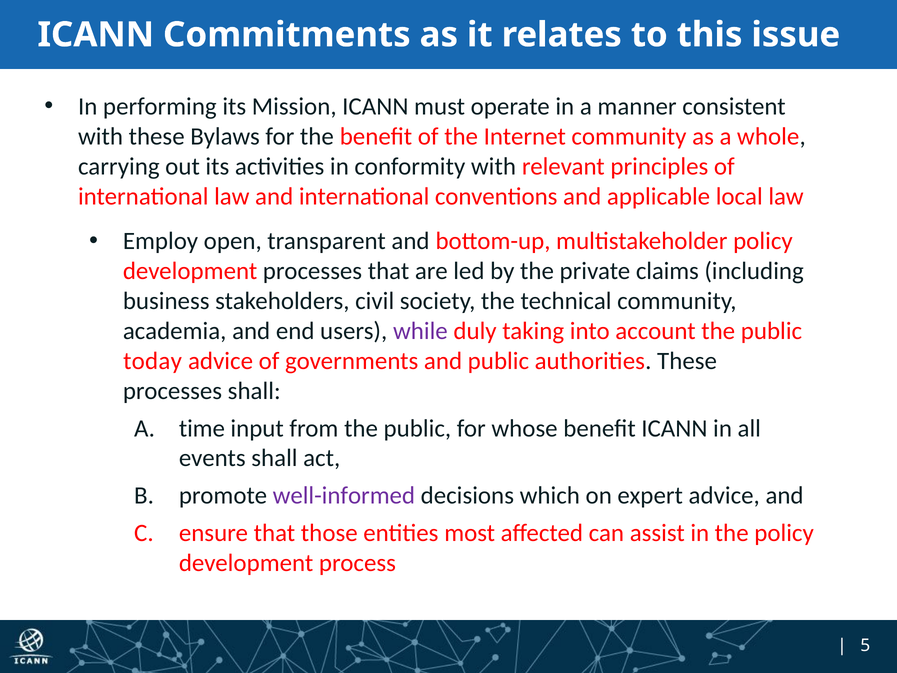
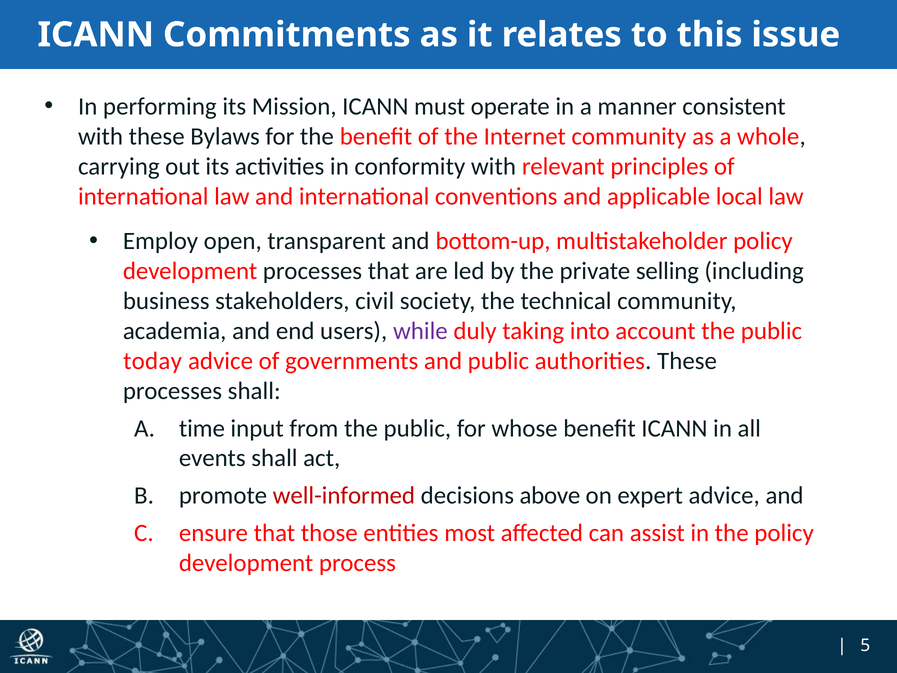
claims: claims -> selling (667, 271)
well-informed colour: purple -> red (344, 495)
which: which -> above (550, 495)
